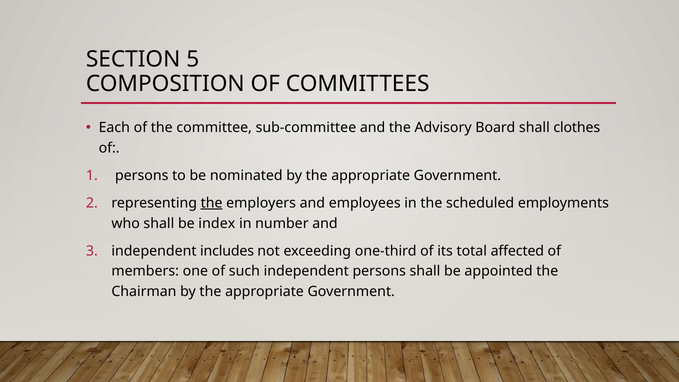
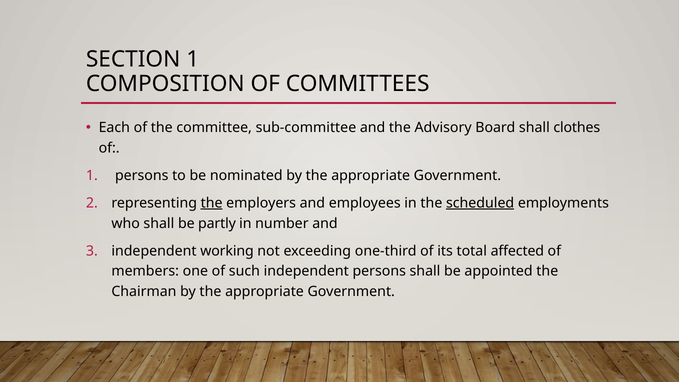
SECTION 5: 5 -> 1 (193, 59)
scheduled underline: none -> present (480, 203)
index: index -> partly (217, 223)
includes: includes -> working (227, 251)
